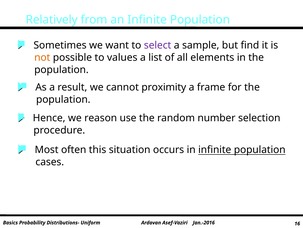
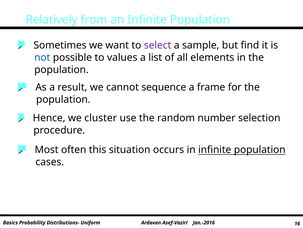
not colour: orange -> blue (42, 57)
proximity: proximity -> sequence (164, 87)
reason: reason -> cluster (101, 118)
